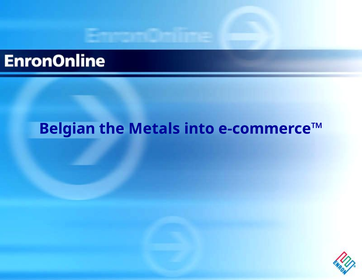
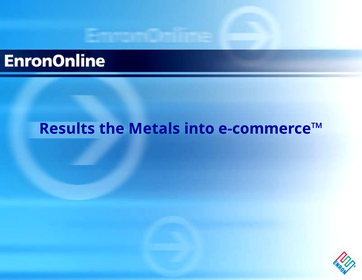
Belgian: Belgian -> Results (67, 129)
